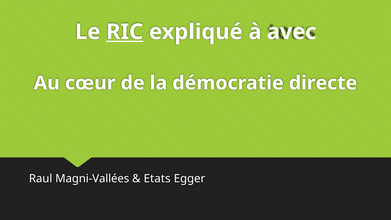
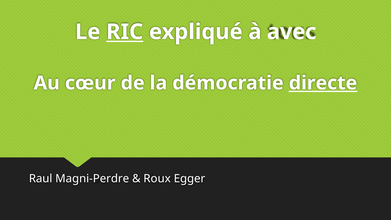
directe underline: none -> present (323, 83)
Magni-Vallées: Magni-Vallées -> Magni-Perdre (92, 178)
Etats: Etats -> Roux (157, 178)
